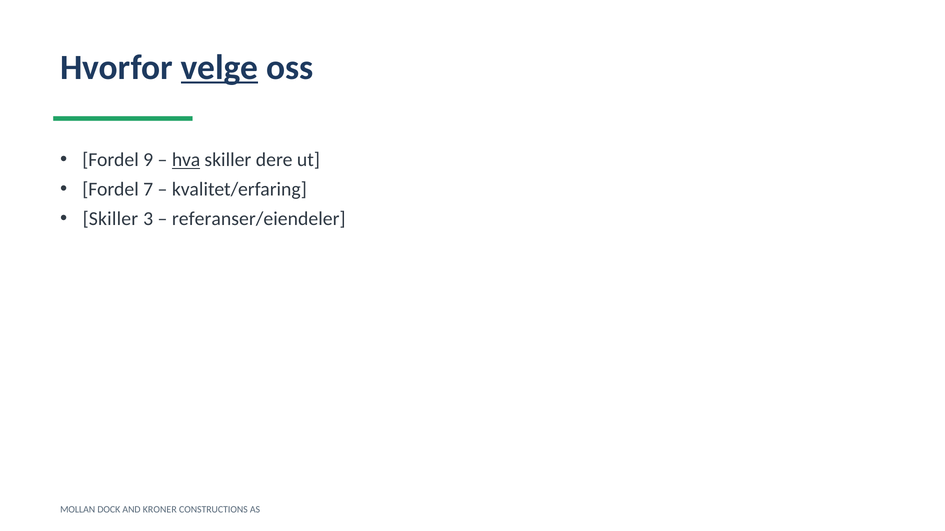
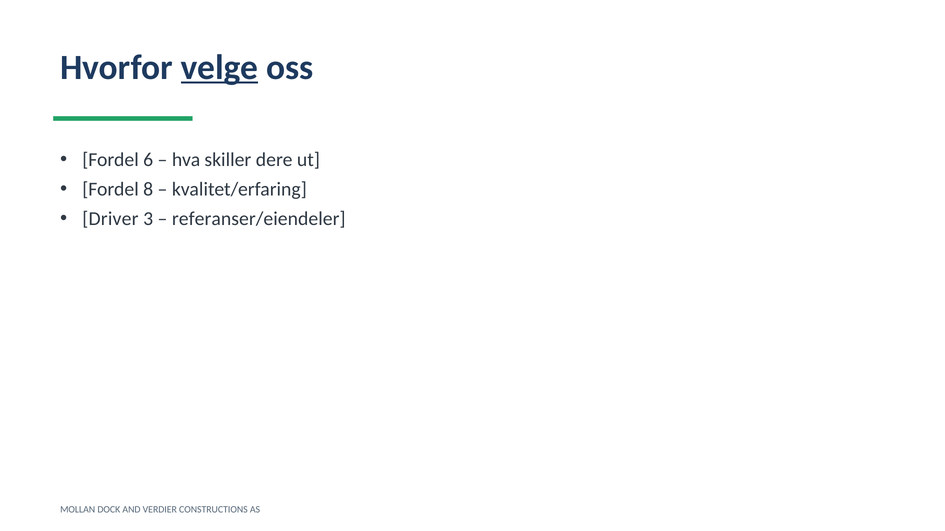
9: 9 -> 6 (148, 160)
hva underline: present -> none (186, 160)
7: 7 -> 8 (148, 190)
Skiller: Skiller -> Driver (110, 219)
KRONER: KRONER -> VERDIER (160, 510)
